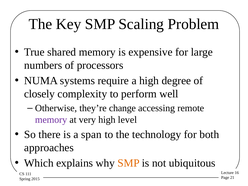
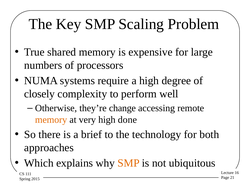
memory colour: purple -> orange (51, 120)
level: level -> done (127, 120)
span: span -> brief (91, 134)
